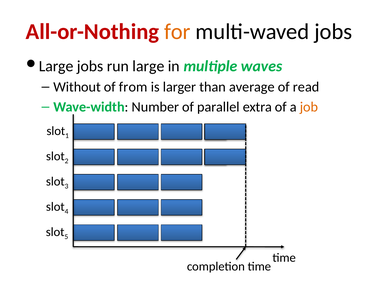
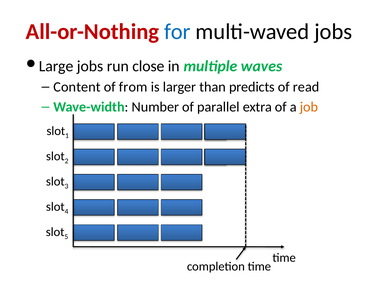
for colour: orange -> blue (177, 31)
large: large -> close (148, 66)
Without: Without -> Content (77, 87)
average: average -> predicts (252, 87)
